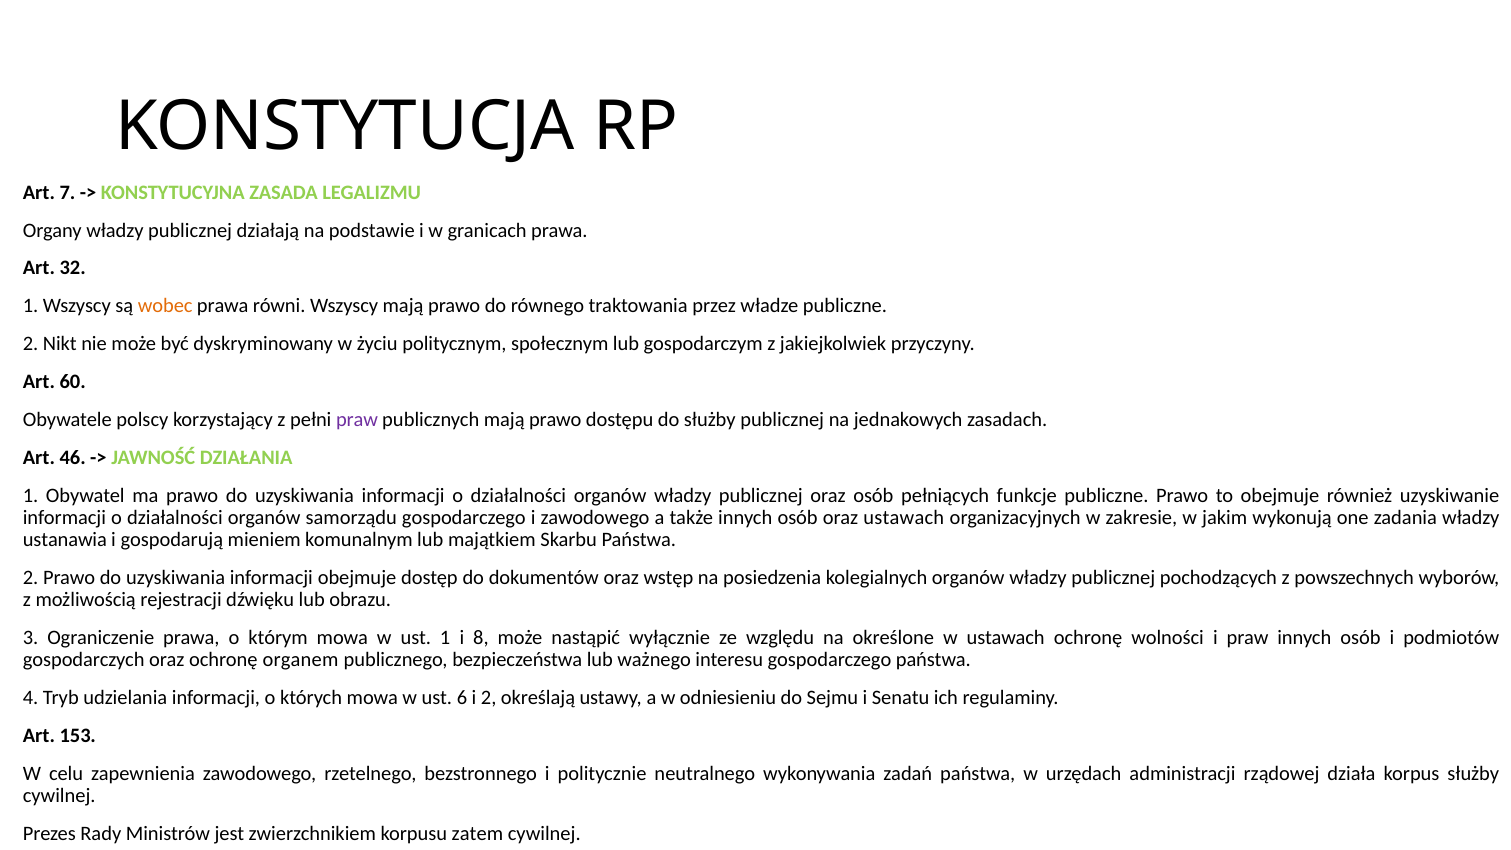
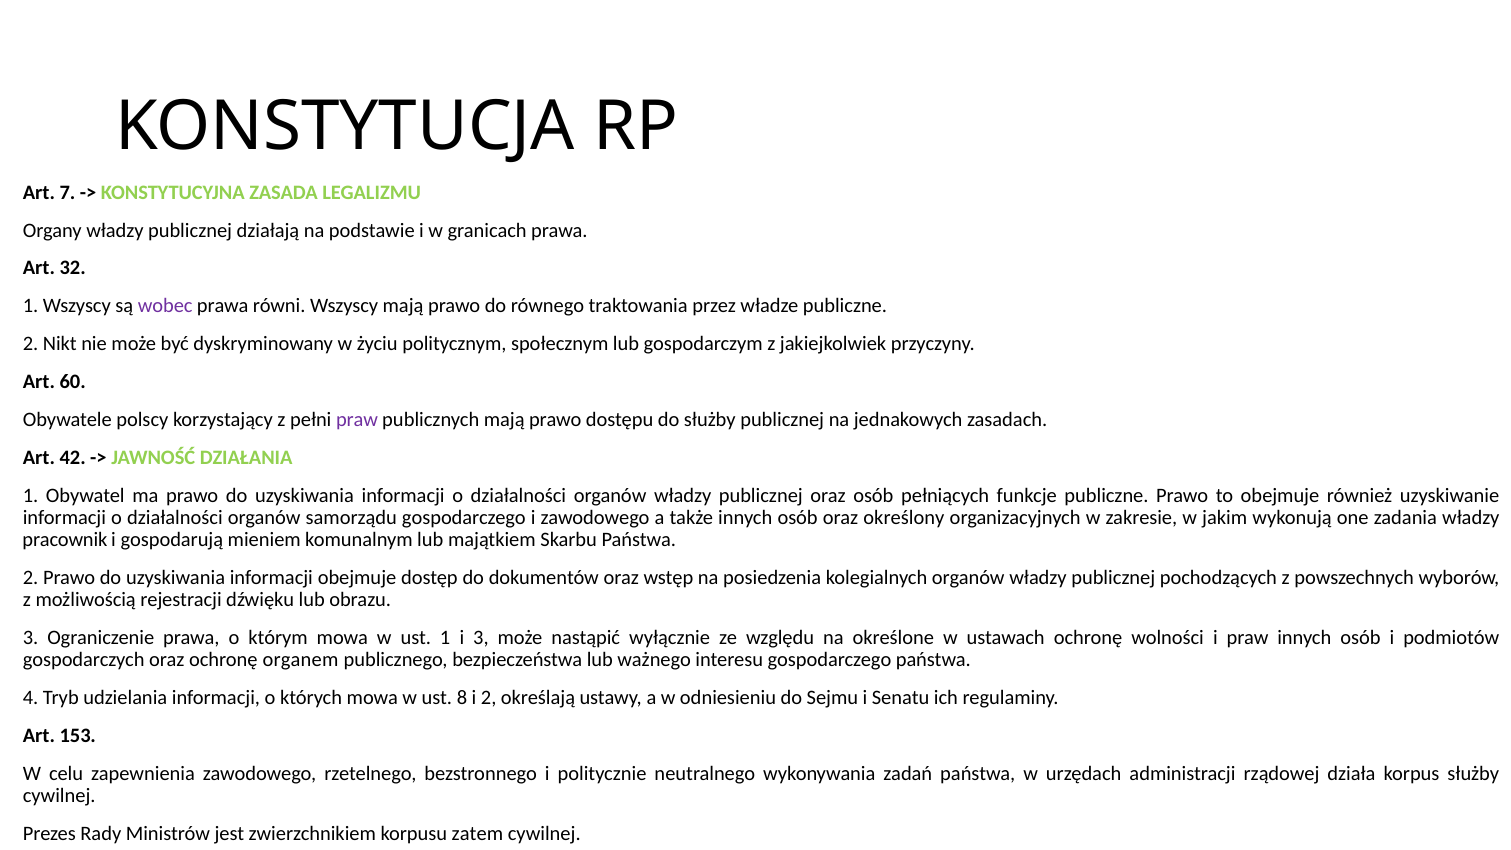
wobec colour: orange -> purple (165, 306)
46: 46 -> 42 (73, 458)
oraz ustawach: ustawach -> określony (904, 518)
ustanawia: ustanawia -> pracownik (65, 540)
i 8: 8 -> 3 (481, 638)
6: 6 -> 8 (462, 698)
